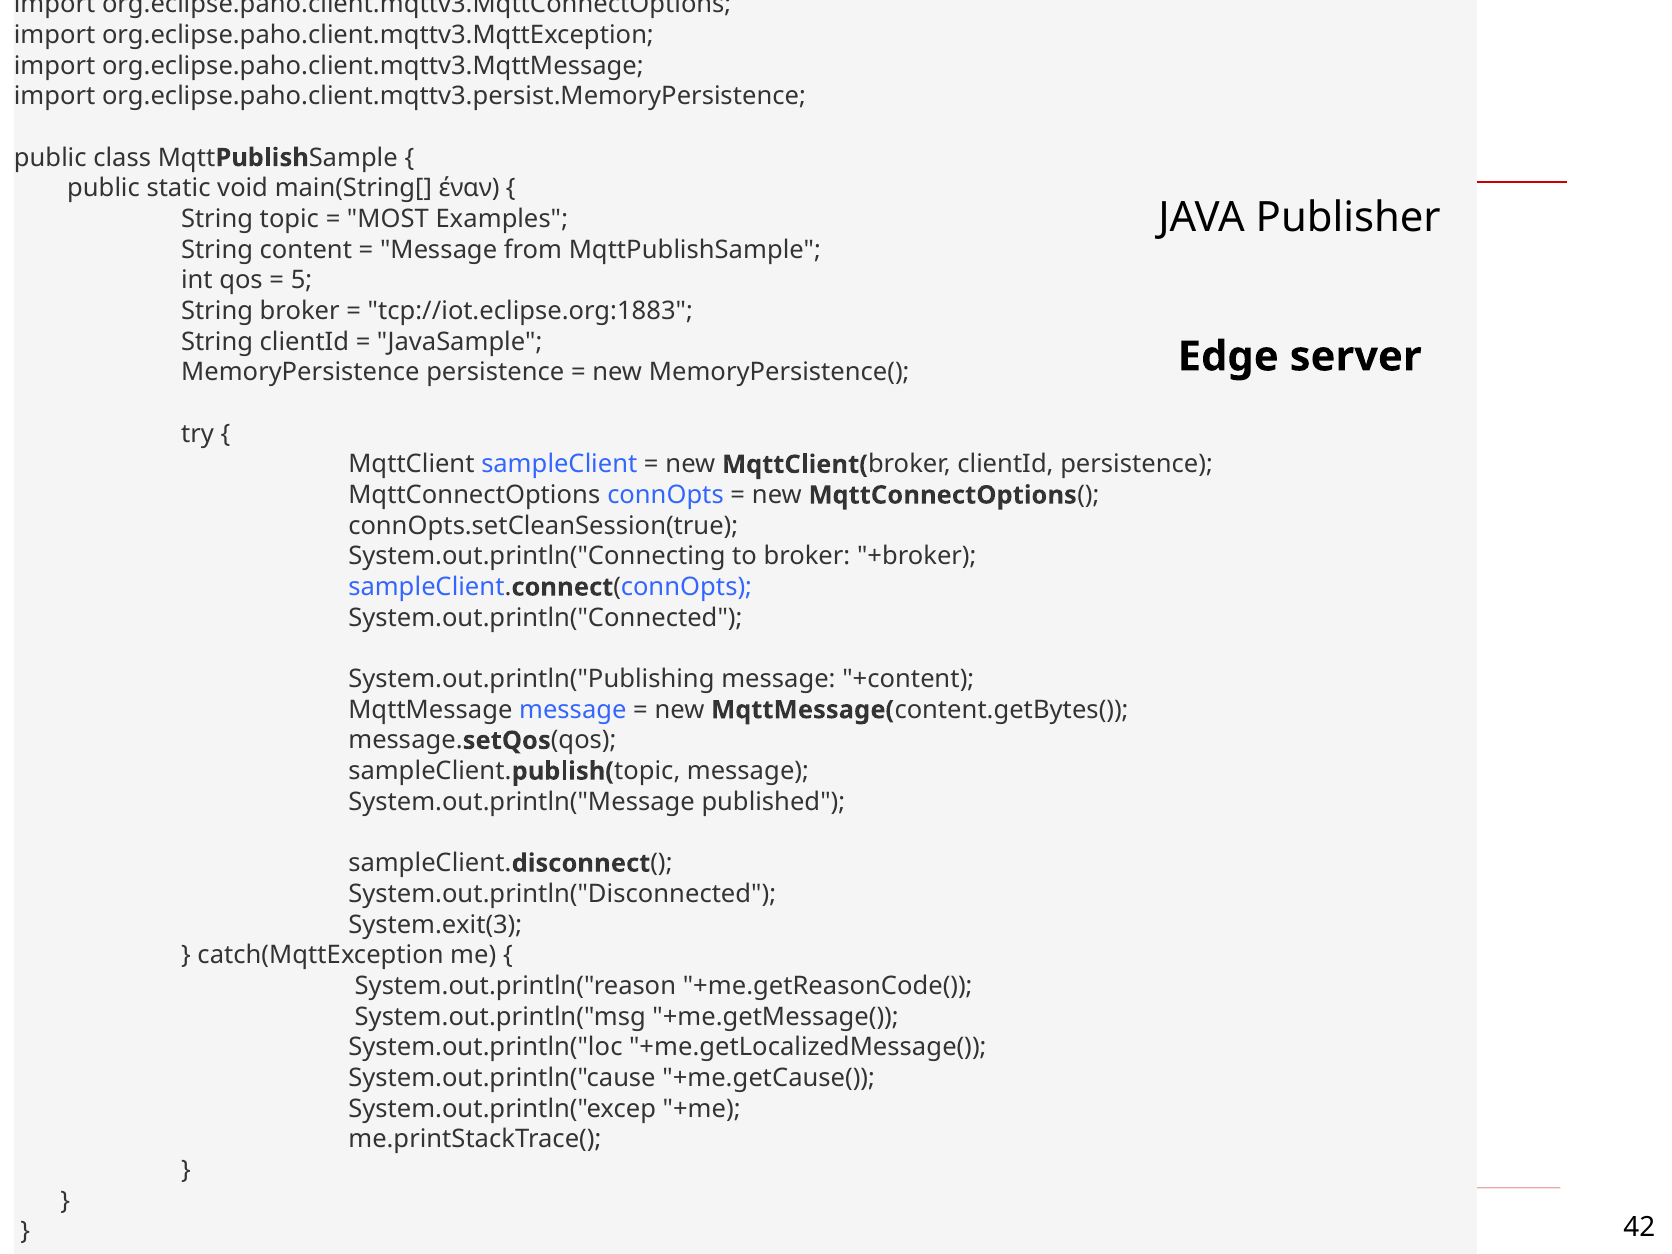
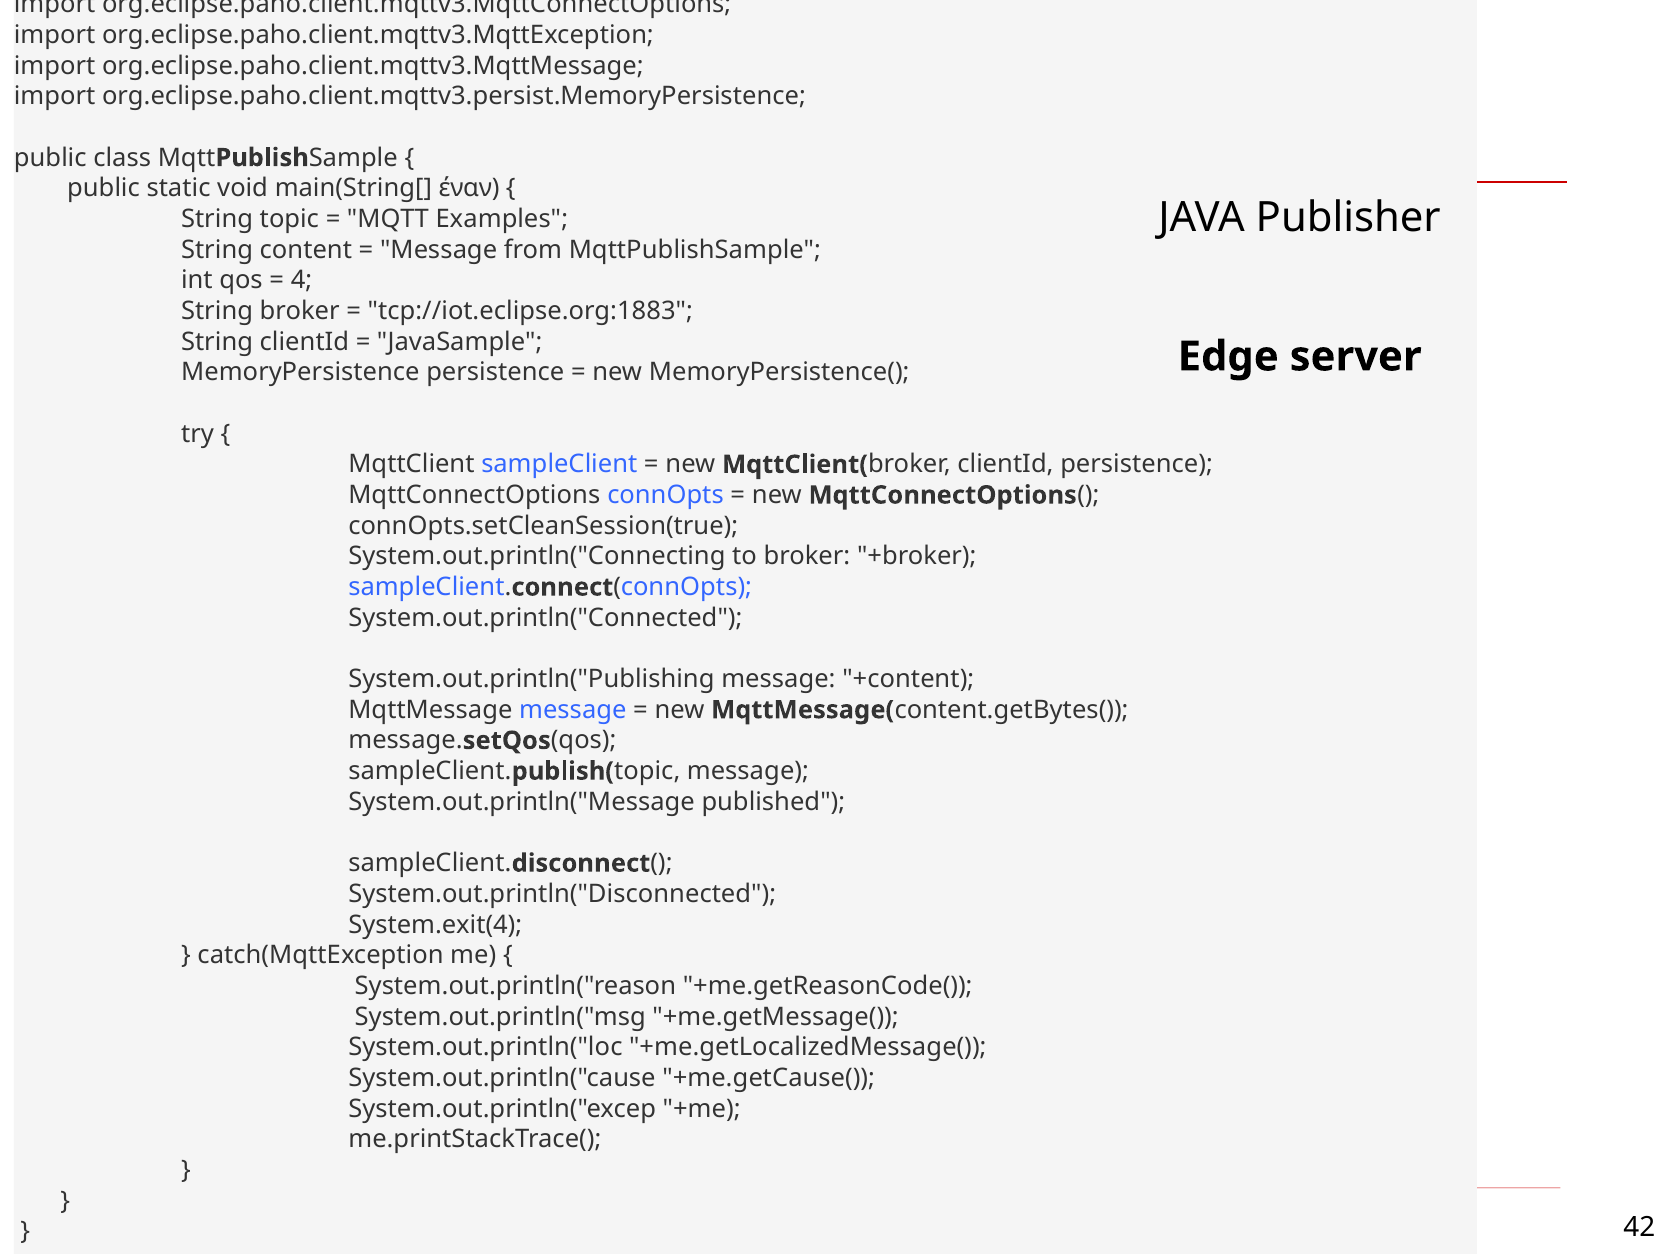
MOST: MOST -> ΜQTT (388, 219)
5: 5 -> 4 (302, 280)
System.exit(3: System.exit(3 -> System.exit(4 (435, 925)
